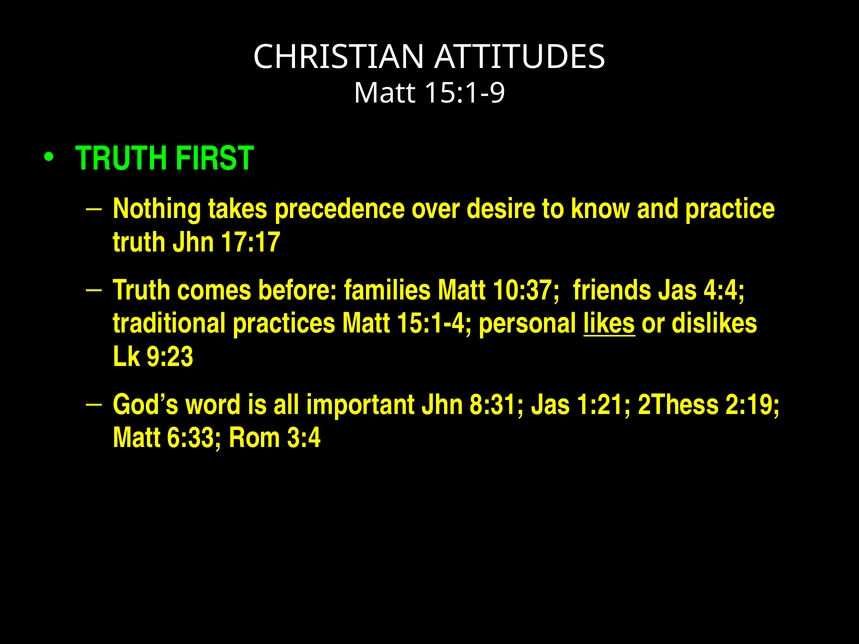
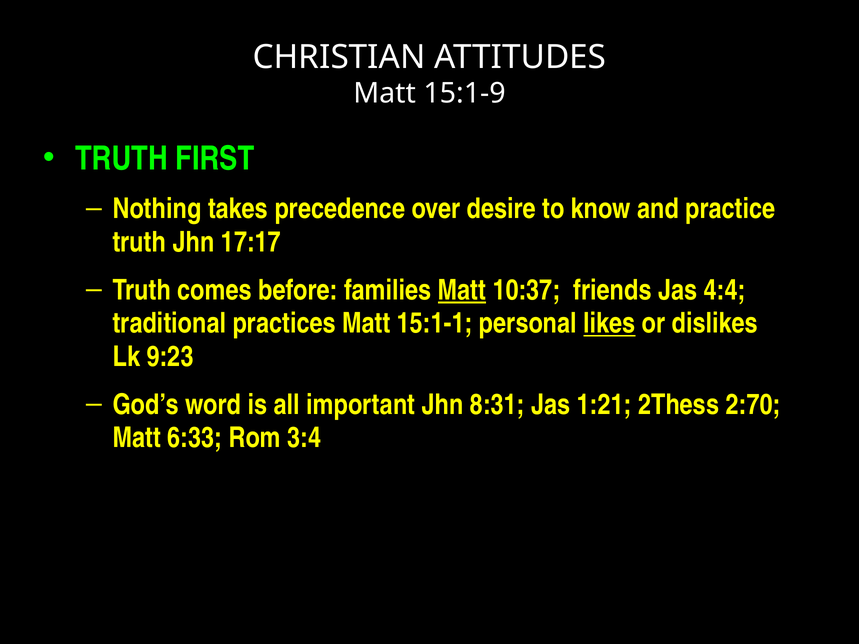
Matt underline: none -> present (462, 290)
15:1-4: 15:1-4 -> 15:1-1 (435, 324)
2:19: 2:19 -> 2:70 (753, 405)
